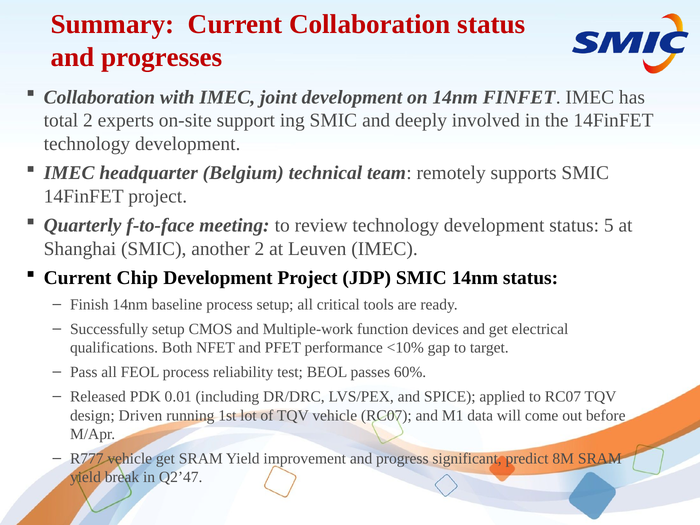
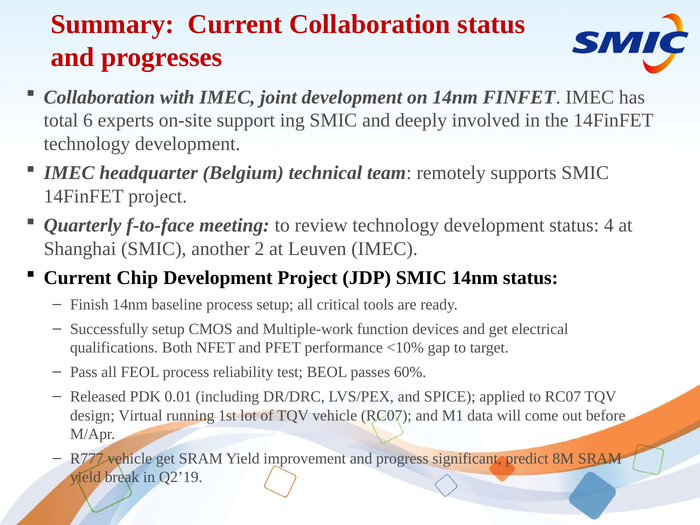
total 2: 2 -> 6 (88, 120)
5: 5 -> 4 (609, 225)
Driven: Driven -> Virtual (140, 415)
Q2’47: Q2’47 -> Q2’19 (181, 477)
